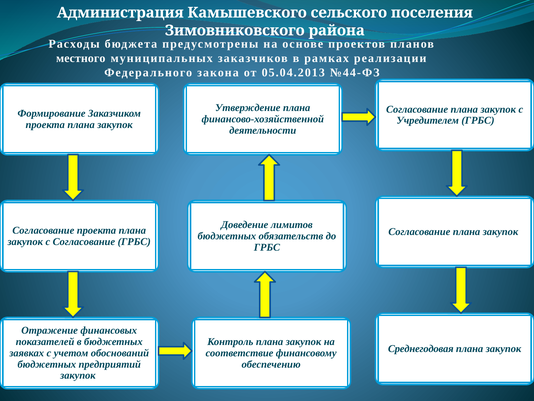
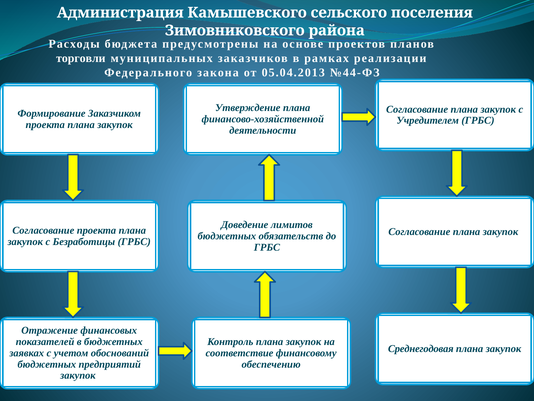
местного: местного -> торговли (81, 58)
с Согласование: Согласование -> Безработицы (84, 241)
